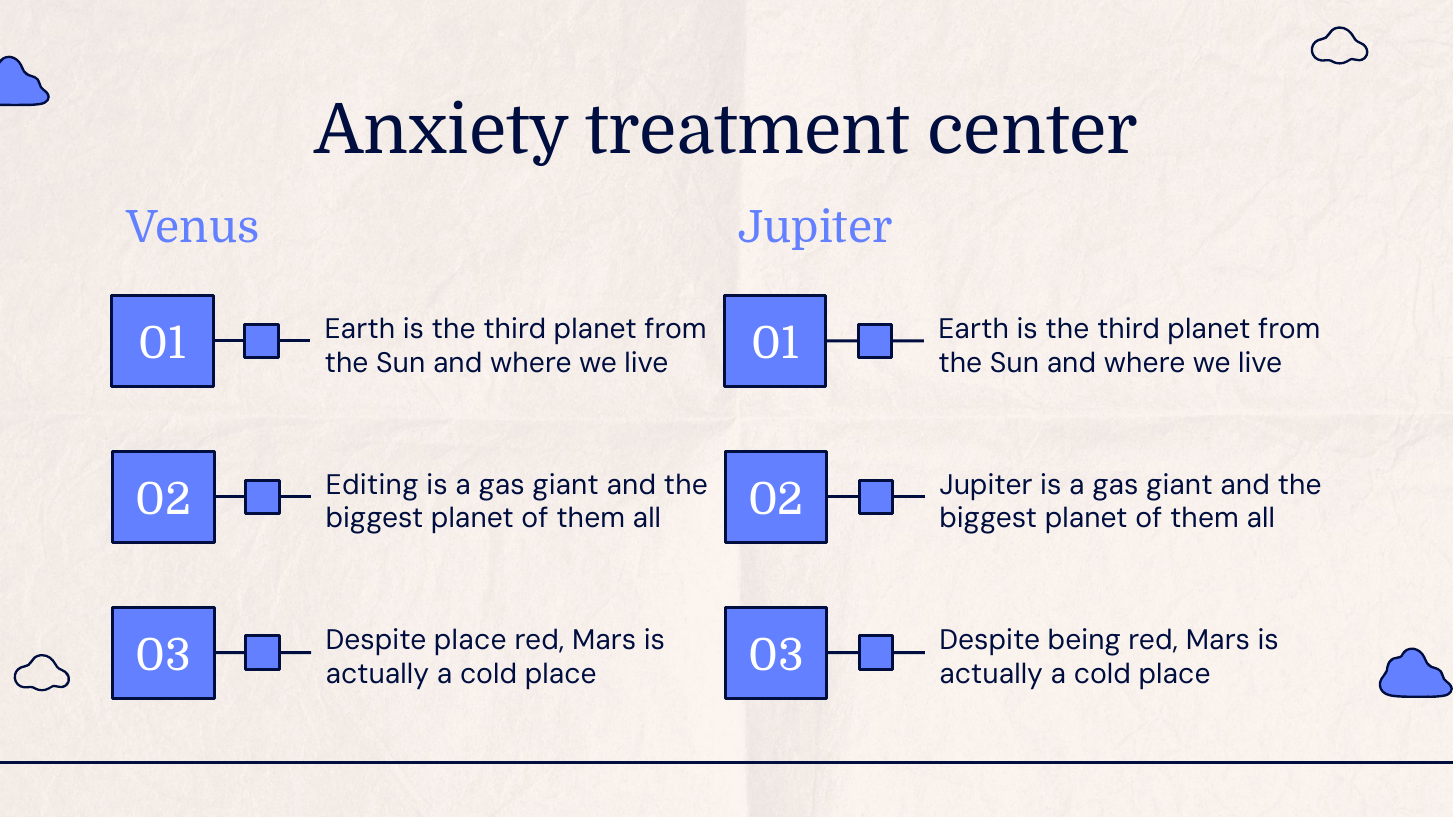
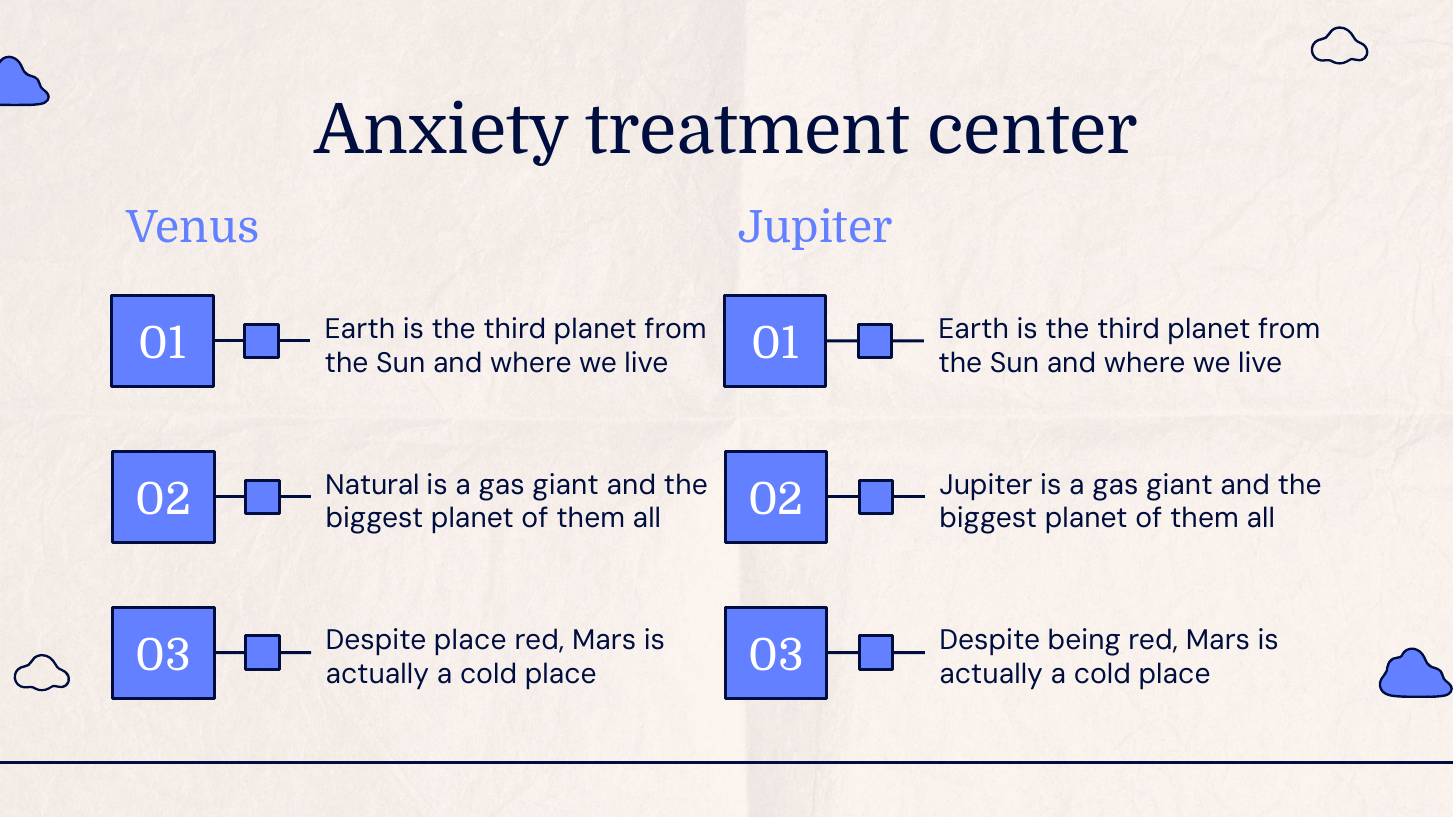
Editing: Editing -> Natural (372, 485)
